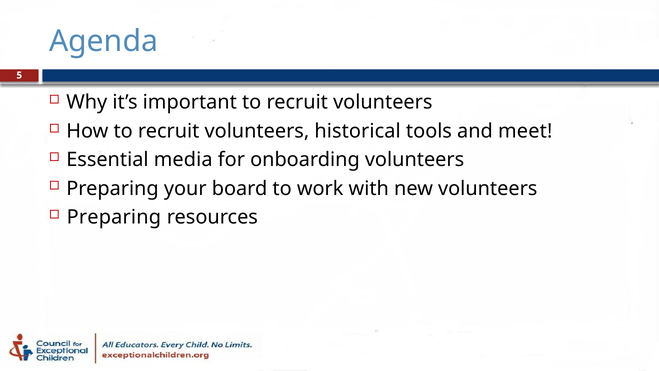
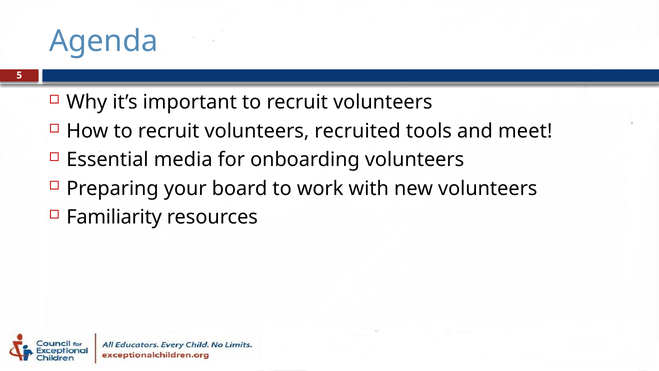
historical: historical -> recruited (358, 131)
Preparing: Preparing -> Familiarity (114, 217)
